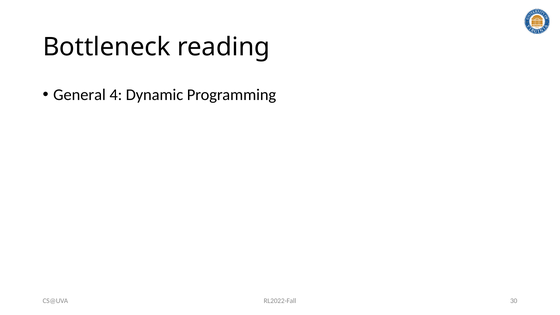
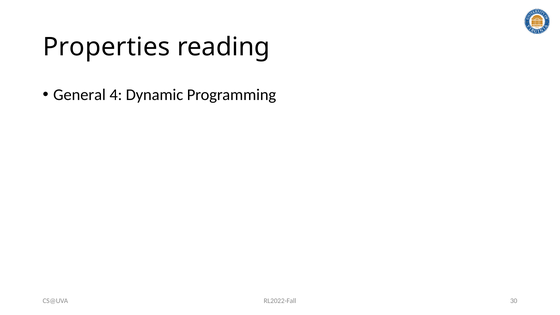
Bottleneck: Bottleneck -> Properties (106, 47)
